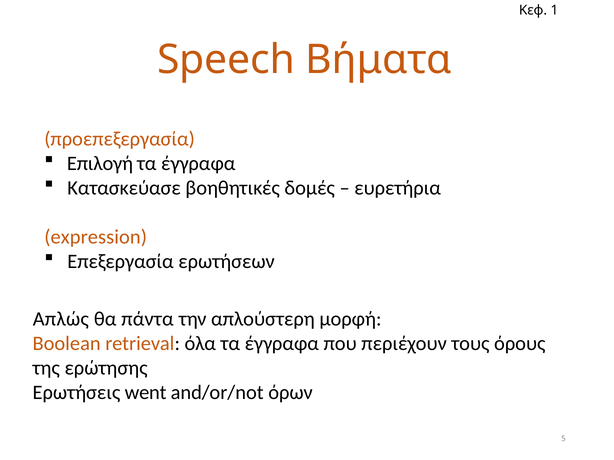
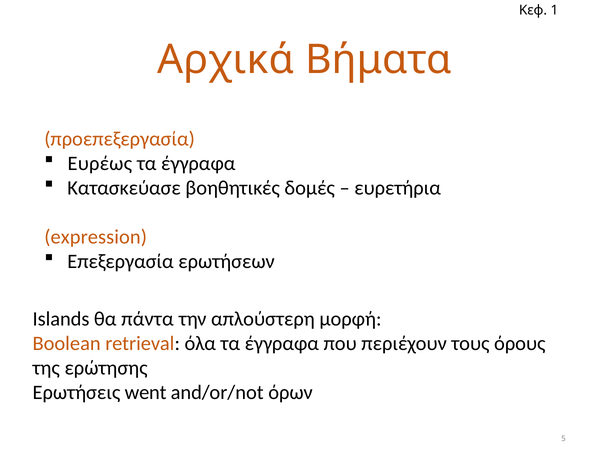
Speech: Speech -> Αρχικά (226, 60)
Επιλογή: Επιλογή -> Ευρέως (100, 164)
Απλώς: Απλώς -> Islands (61, 319)
